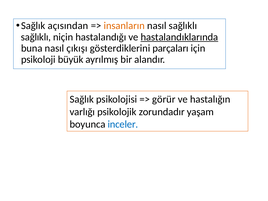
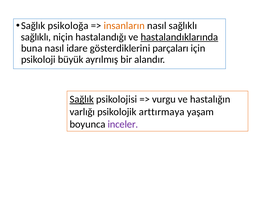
açısından: açısından -> psikoloğa (68, 26)
çıkışı: çıkışı -> idare (77, 48)
Sağlık underline: none -> present (82, 99)
görür: görür -> vurgu (164, 99)
zorundadır: zorundadır -> arttırmaya (162, 112)
inceler colour: blue -> purple (123, 124)
